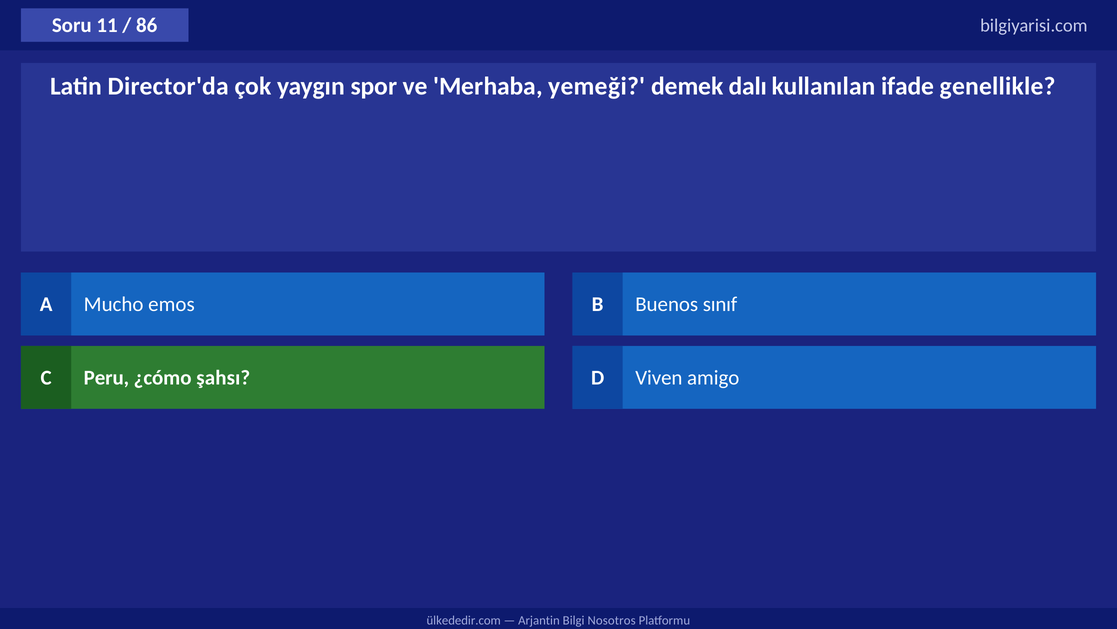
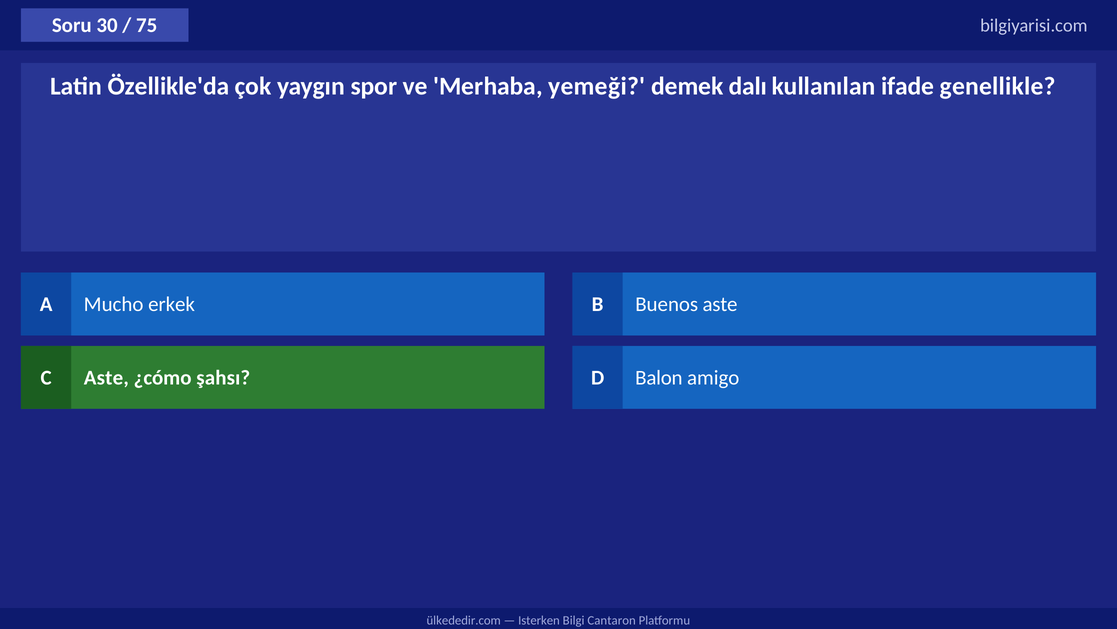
11: 11 -> 30 (107, 26)
86: 86 -> 75 (147, 26)
Director'da: Director'da -> Özellikle'da (168, 86)
emos: emos -> erkek (172, 304)
Buenos sınıf: sınıf -> aste (720, 304)
C Peru: Peru -> Aste (106, 377)
Viven: Viven -> Balon (659, 377)
Arjantin: Arjantin -> Isterken (539, 620)
Nosotros: Nosotros -> Cantaron (612, 620)
